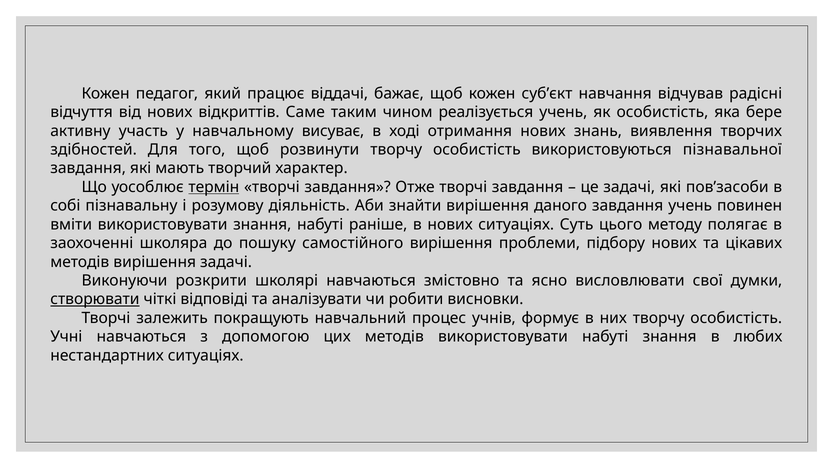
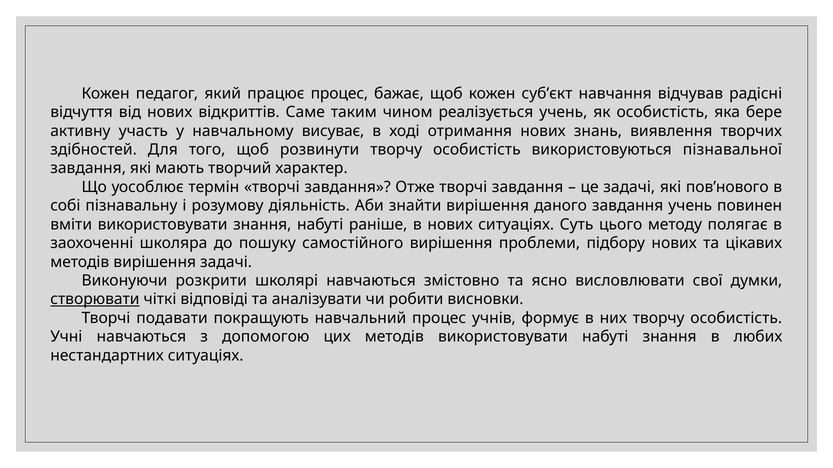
працює віддачі: віддачі -> процес (339, 94)
термін underline: present -> none (214, 187)
пов’засоби: пов’засоби -> пов’нового (727, 187)
залежить: залежить -> подавати (172, 318)
